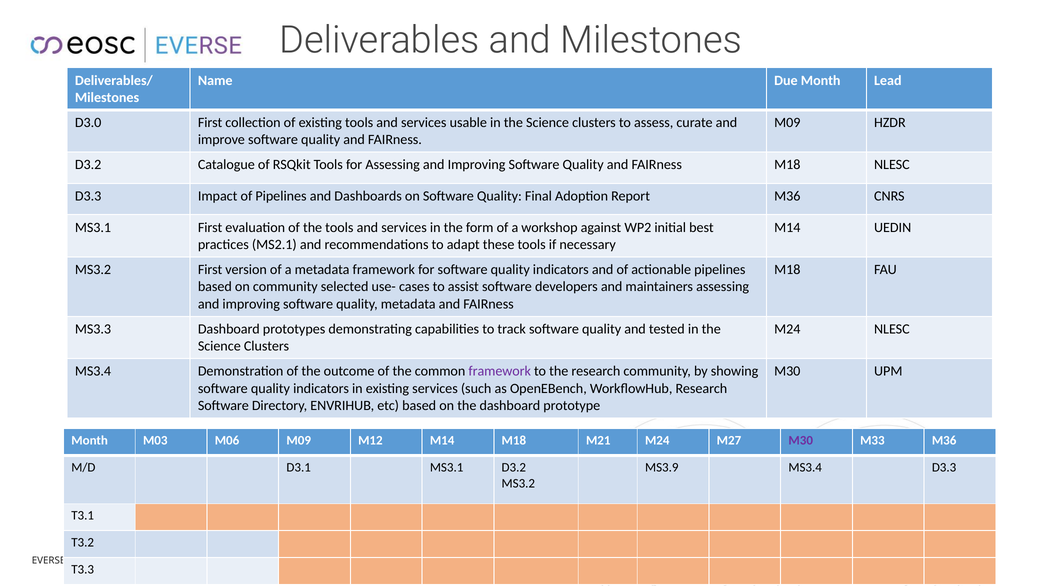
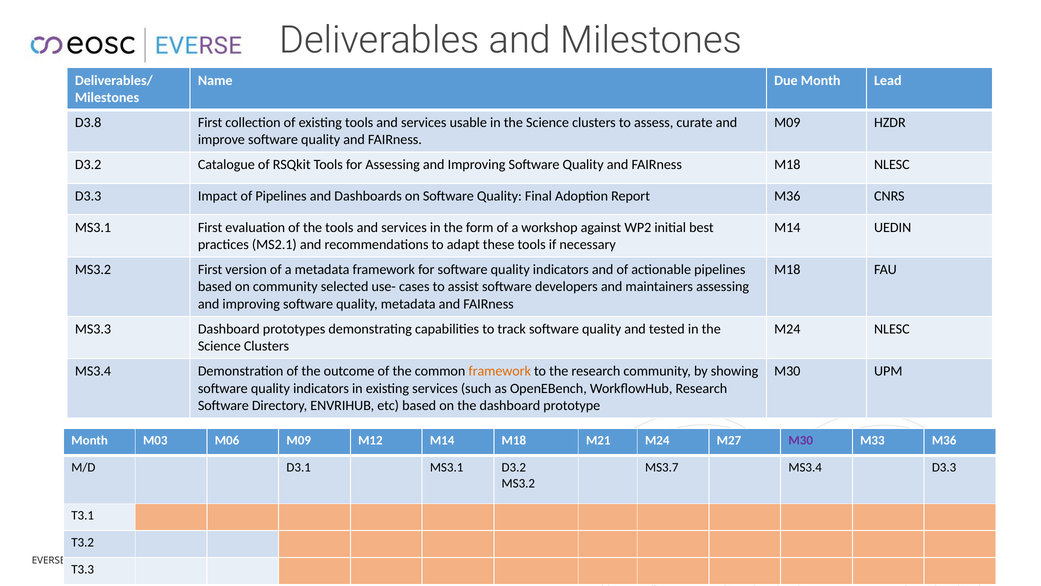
D3.0: D3.0 -> D3.8 (88, 123)
framework colour: purple -> orange (500, 371)
MS3.9: MS3.9 -> MS3.7 (662, 467)
